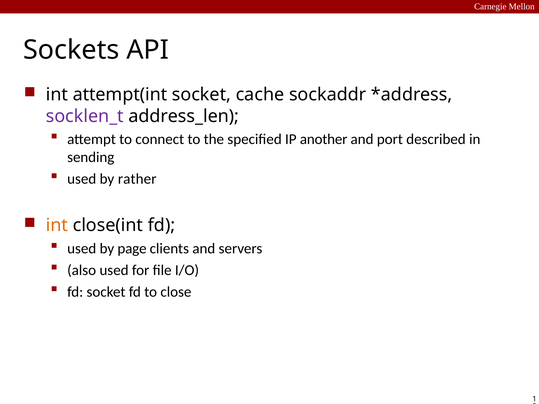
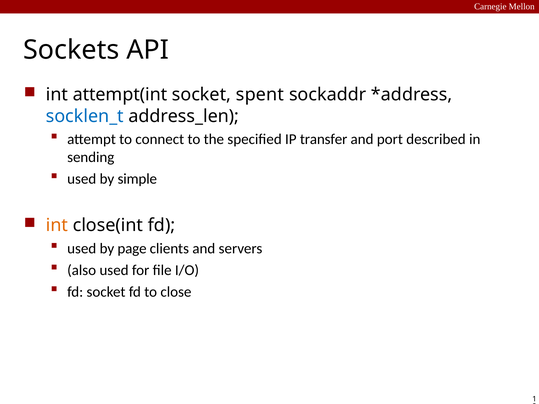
cache: cache -> spent (260, 95)
socklen_t colour: purple -> blue (85, 116)
another: another -> transfer (324, 139)
rather: rather -> simple (137, 179)
